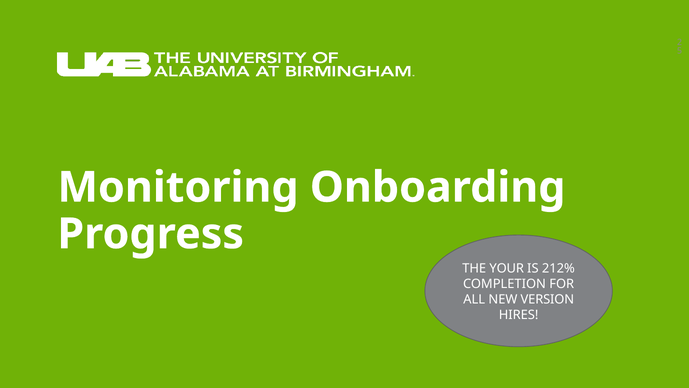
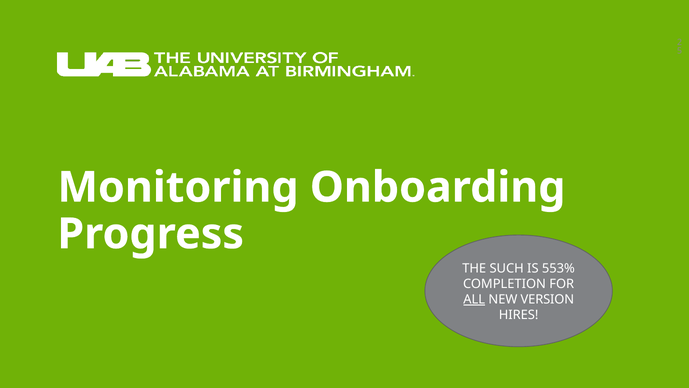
YOUR: YOUR -> SUCH (507, 268)
212%: 212% -> 553% (558, 268)
ALL underline: none -> present (474, 299)
